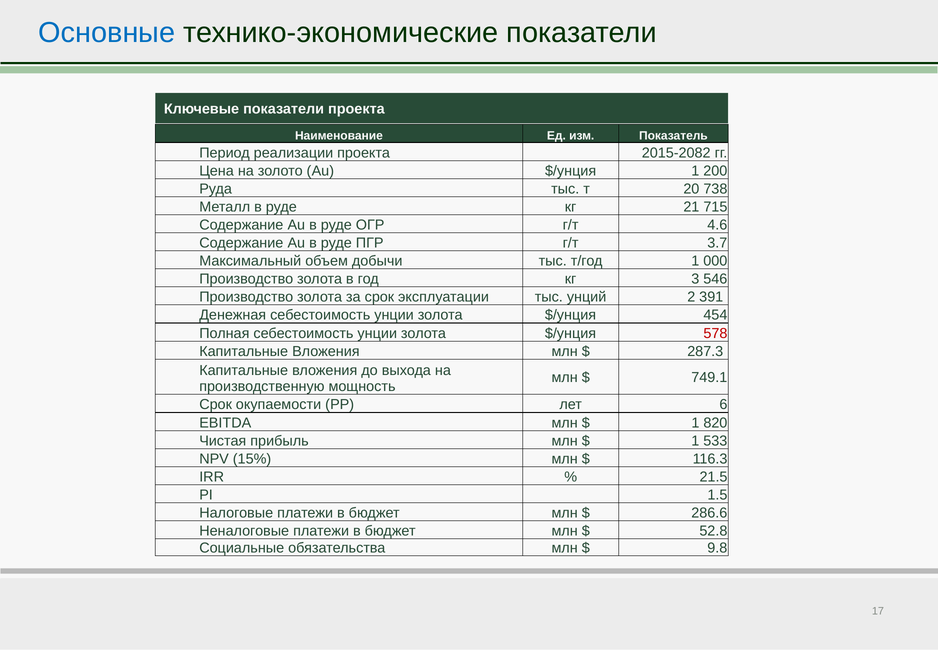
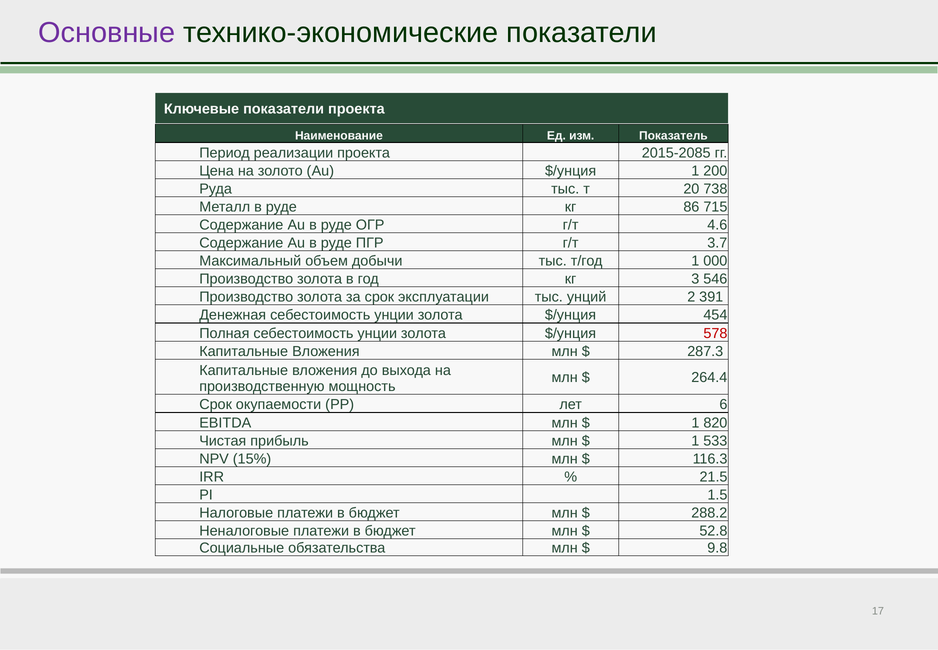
Основные colour: blue -> purple (107, 33)
2015-2082: 2015-2082 -> 2015-2085 (676, 153)
21: 21 -> 86 (691, 207)
749.1: 749.1 -> 264.4 (709, 377)
286.6: 286.6 -> 288.2 (709, 513)
